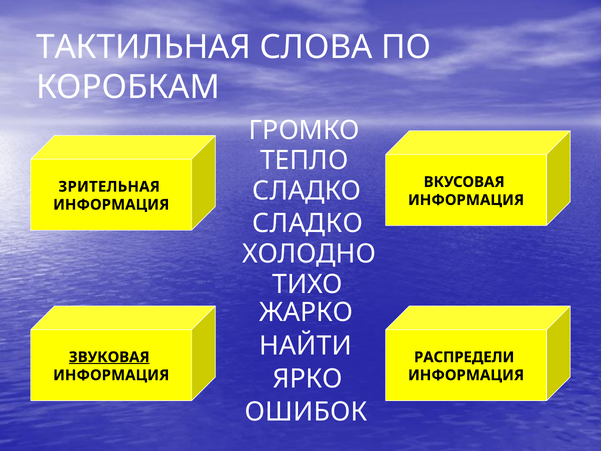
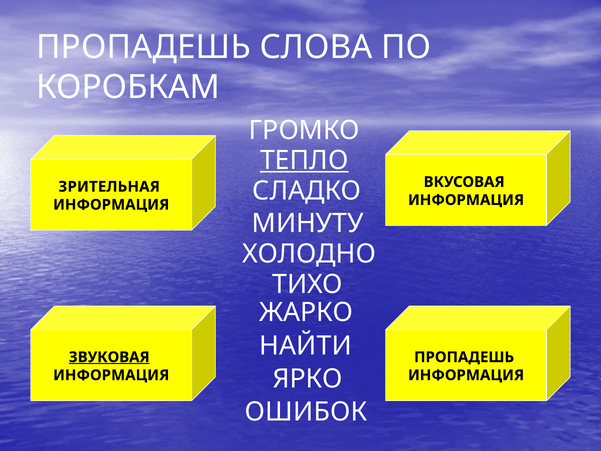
ТАКТИЛЬНАЯ: ТАКТИЛЬНАЯ -> ПРОПАДЕШЬ (143, 47)
ТЕПЛО underline: none -> present (304, 160)
СЛАДКО: СЛАДКО -> МИНУТУ (308, 223)
РАСПРЕДЕЛИ: РАСПРЕДЕЛИ -> ПРОПАДЕШЬ (464, 357)
